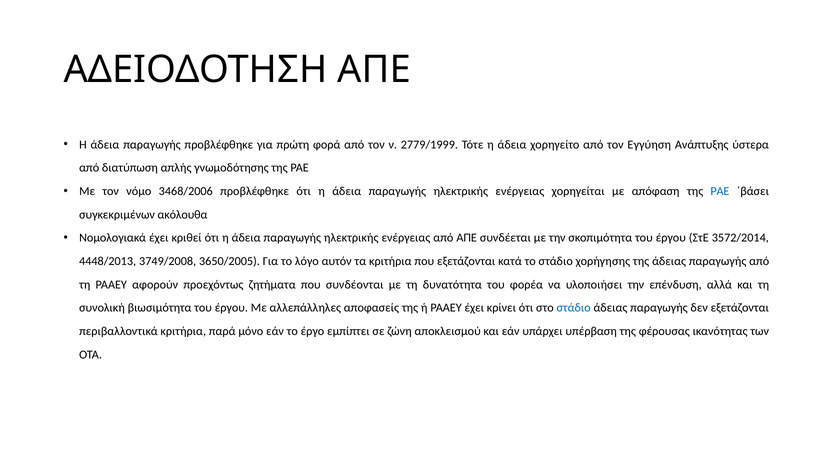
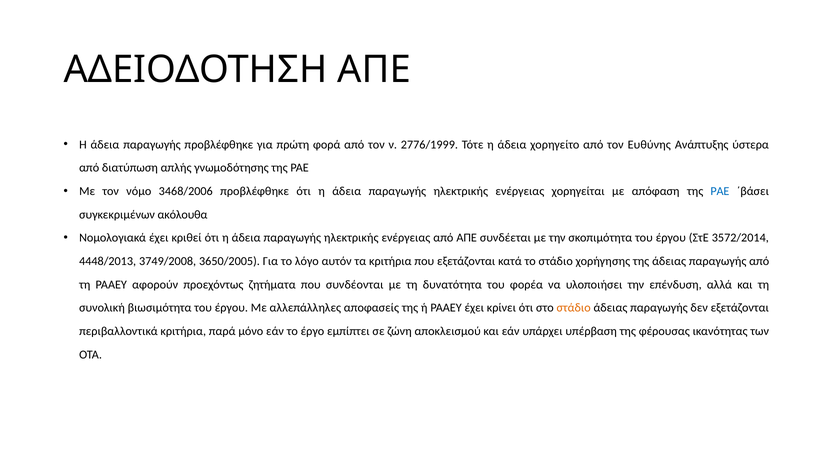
2779/1999: 2779/1999 -> 2776/1999 (429, 145)
Εγγύηση: Εγγύηση -> Ευθύνης (649, 145)
στάδιο colour: blue -> orange (574, 308)
